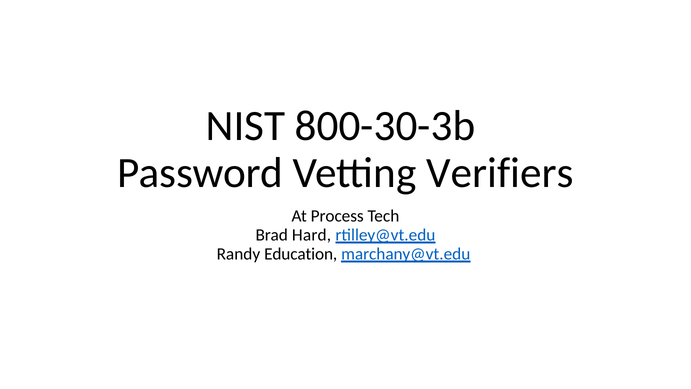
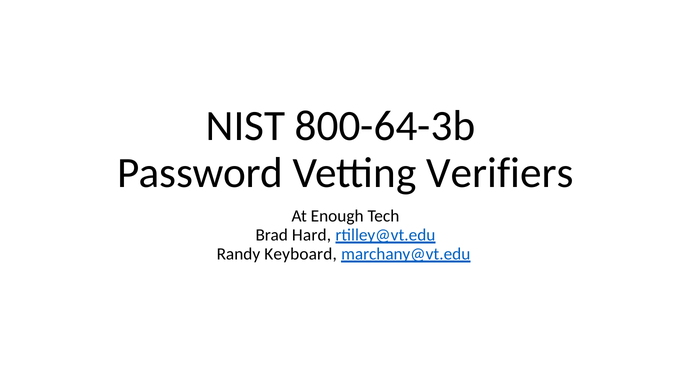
800-30-3b: 800-30-3b -> 800-64-3b (385, 126)
Process: Process -> Enough (337, 216)
Education: Education -> Keyboard (301, 254)
